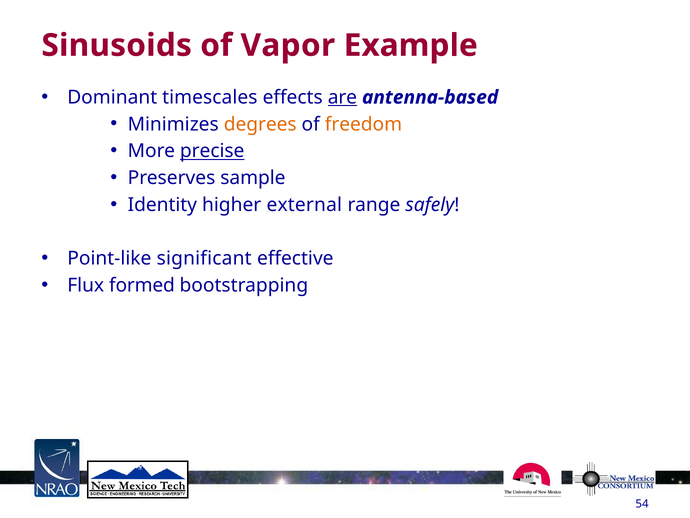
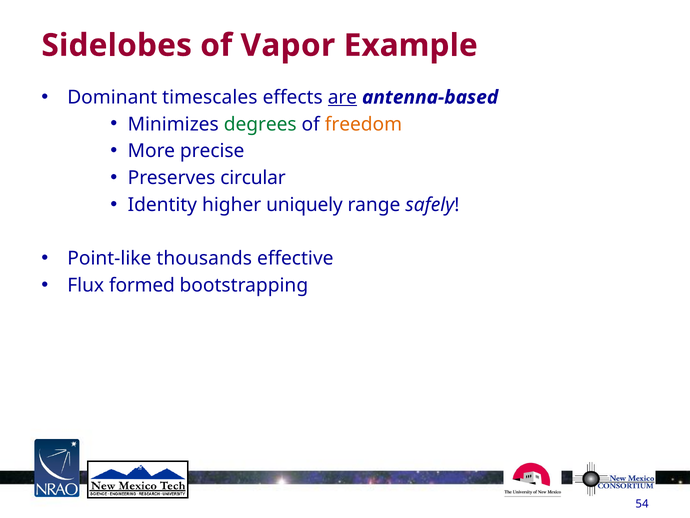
Sinusoids: Sinusoids -> Sidelobes (117, 45)
degrees colour: orange -> green (260, 124)
precise underline: present -> none (212, 151)
sample: sample -> circular (253, 178)
external: external -> uniquely (304, 205)
significant: significant -> thousands (204, 258)
